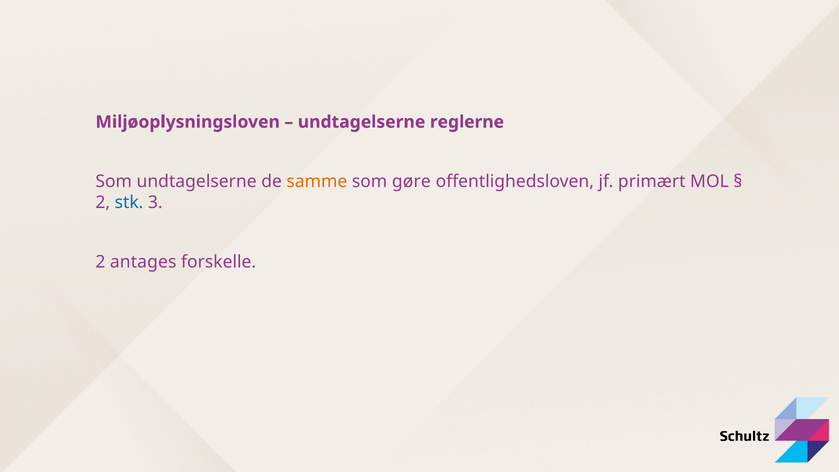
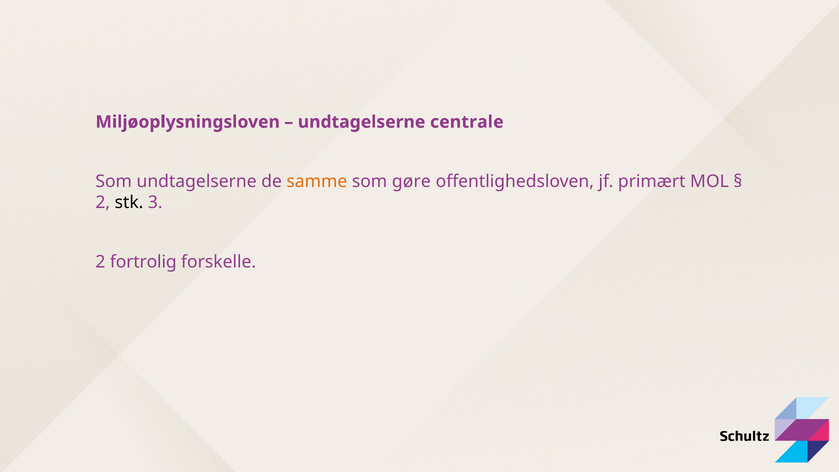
reglerne: reglerne -> centrale (467, 122)
stk colour: blue -> black (129, 202)
antages: antages -> fortrolig (143, 262)
